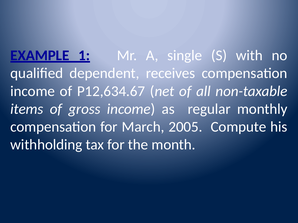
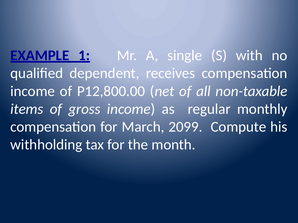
P12,634.67: P12,634.67 -> P12,800.00 (111, 91)
2005: 2005 -> 2099 (185, 127)
